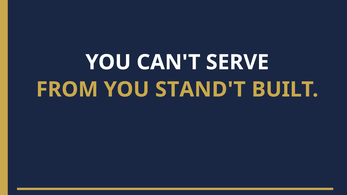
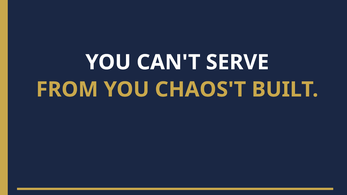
STAND'T: STAND'T -> CHAOS'T (200, 90)
